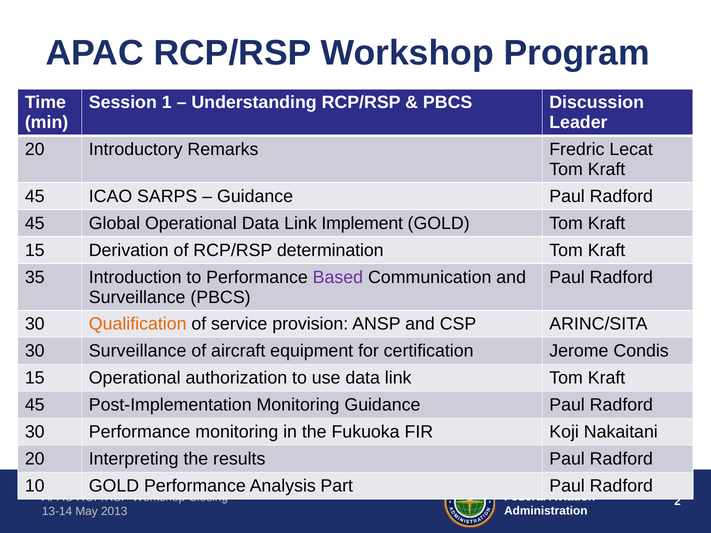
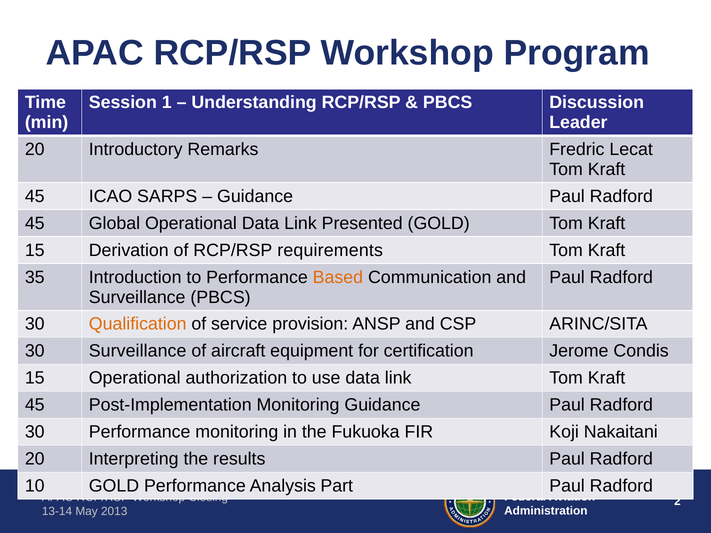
Implement: Implement -> Presented (362, 223)
determination: determination -> requirements (330, 250)
Based colour: purple -> orange (338, 277)
